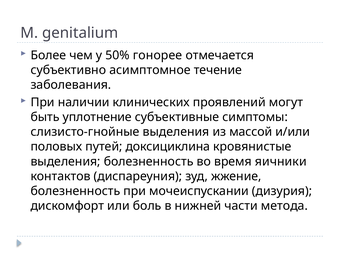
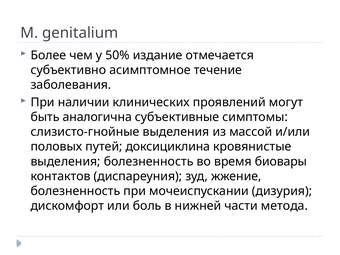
гонорее: гонорее -> издание (158, 55)
уплотнение: уплотнение -> аналогична (97, 117)
яичники: яичники -> биовары (281, 161)
